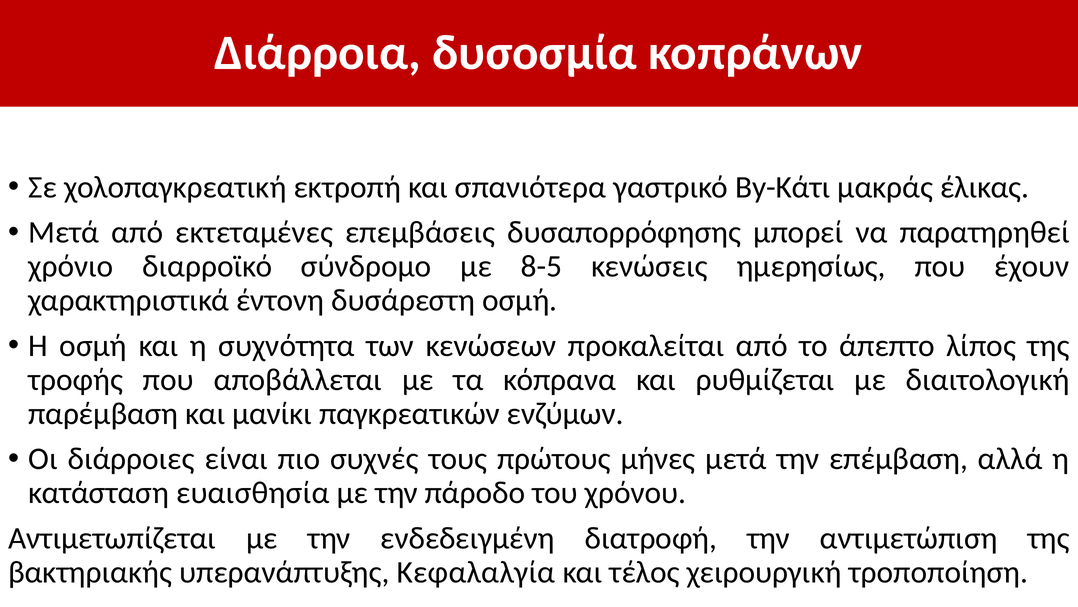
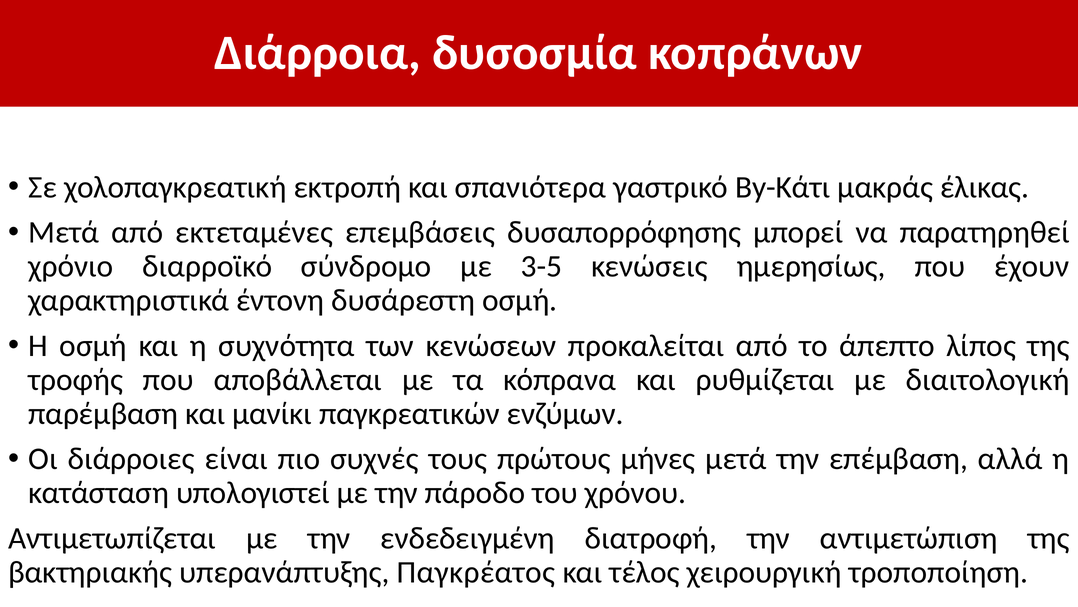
8-5: 8-5 -> 3-5 (542, 266)
ευαισθησία: ευαισθησία -> υπολογιστεί (253, 492)
Κεφαλαλγία: Κεφαλαλγία -> Παγκρέατος (476, 572)
